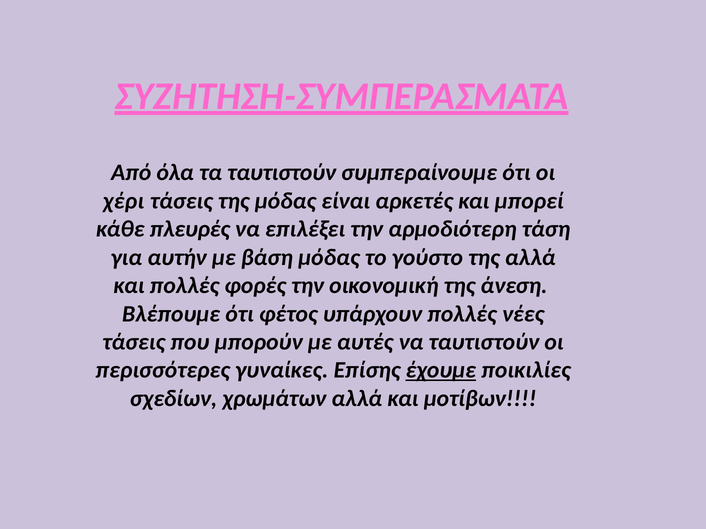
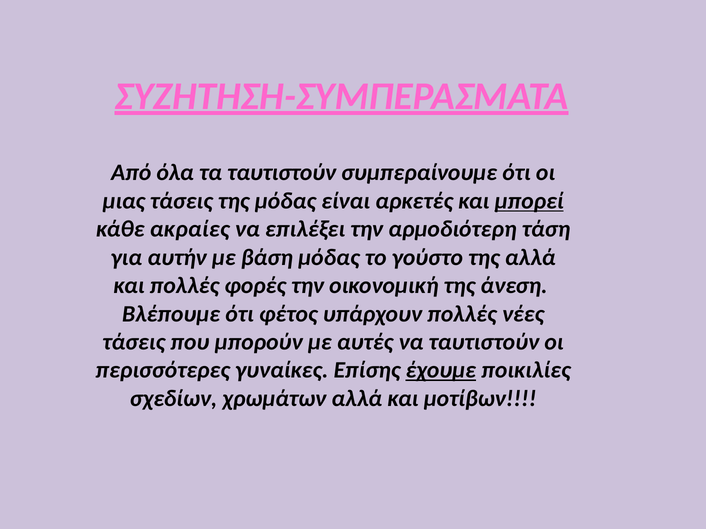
χέρι: χέρι -> μιας (124, 201)
μπορεί underline: none -> present (529, 201)
πλευρές: πλευρές -> ακραίες (190, 229)
